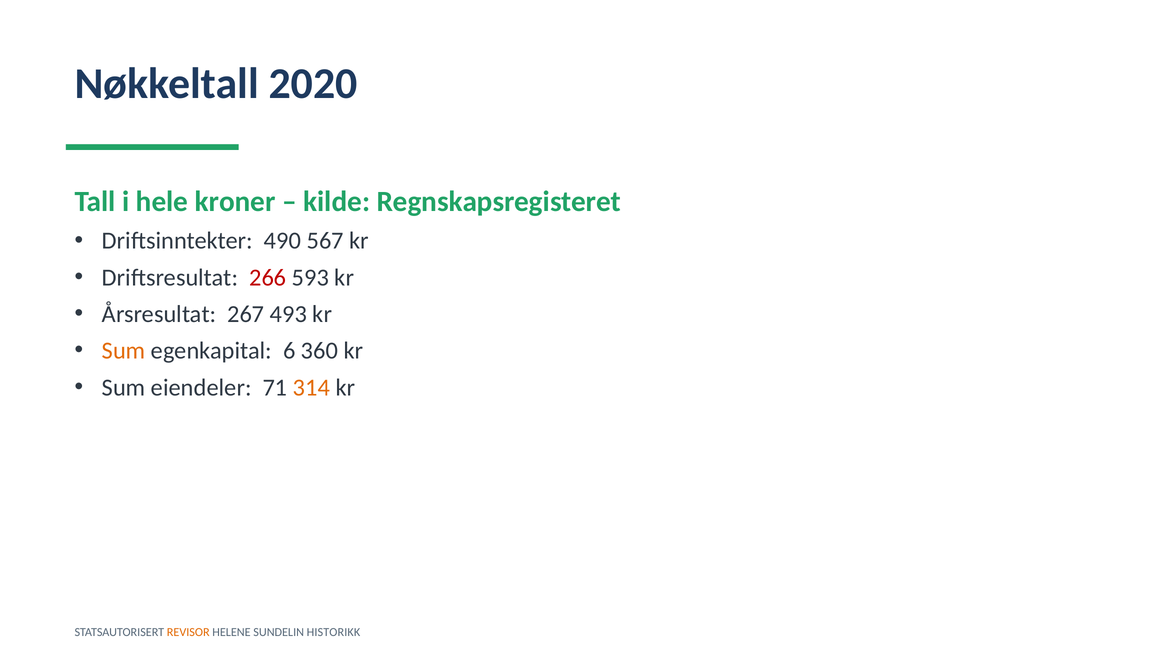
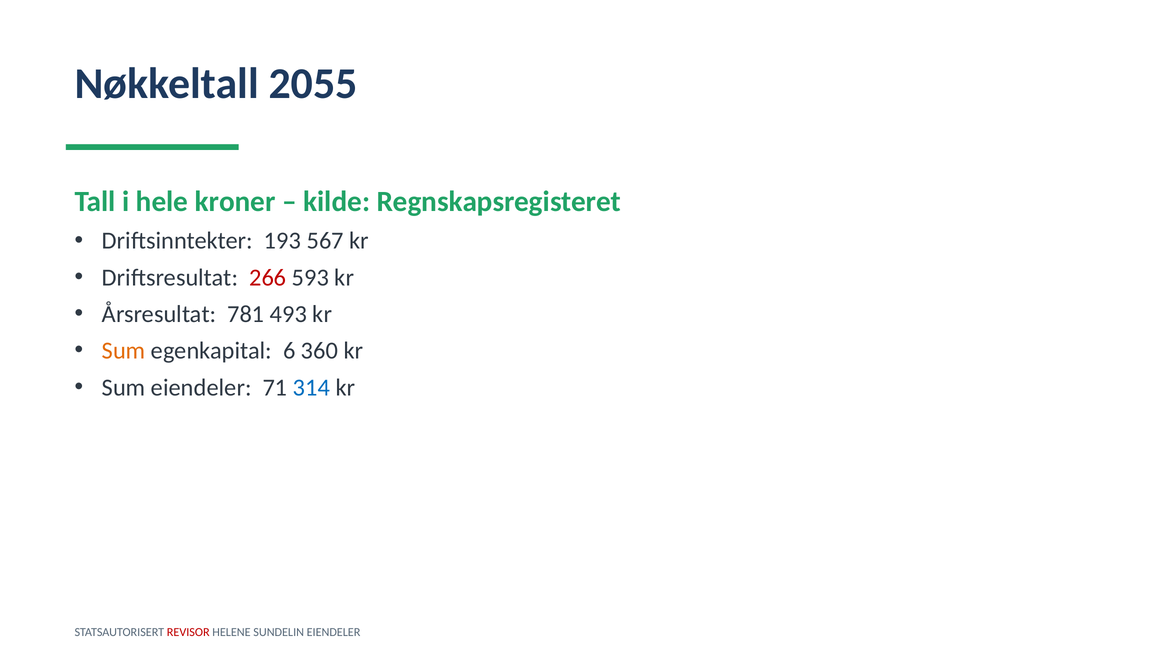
2020: 2020 -> 2055 (313, 84)
490: 490 -> 193 (282, 241)
267: 267 -> 781 (246, 314)
314 colour: orange -> blue (311, 387)
REVISOR colour: orange -> red (188, 632)
SUNDELIN HISTORIKK: HISTORIKK -> EIENDELER (334, 632)
